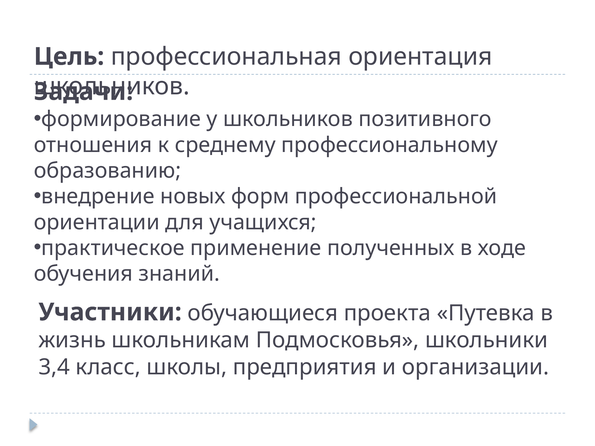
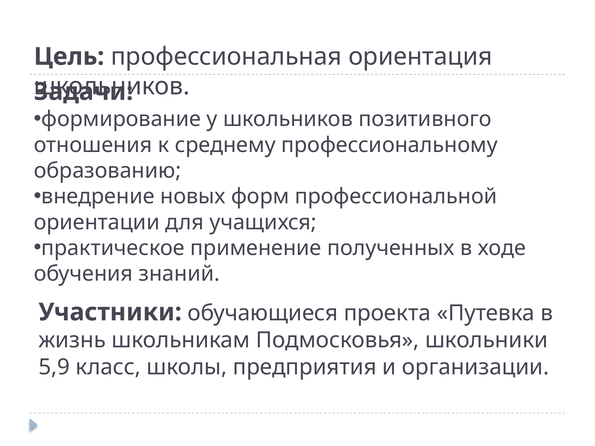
3,4: 3,4 -> 5,9 (54, 367)
